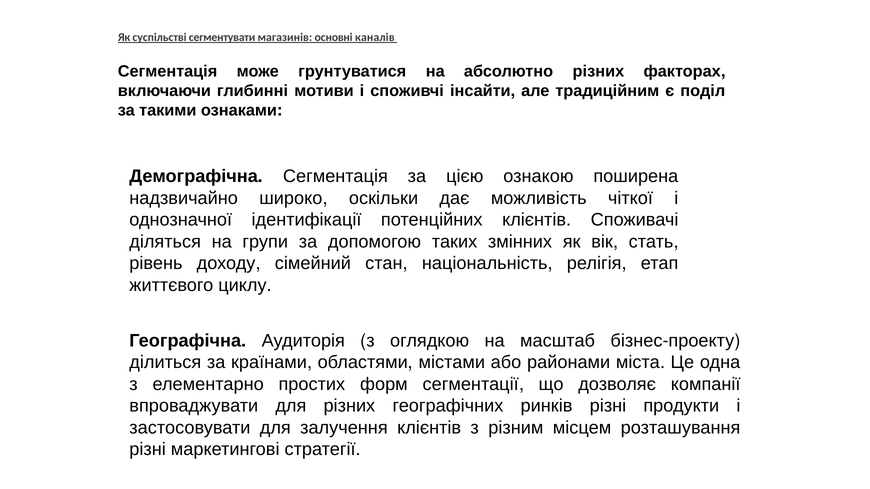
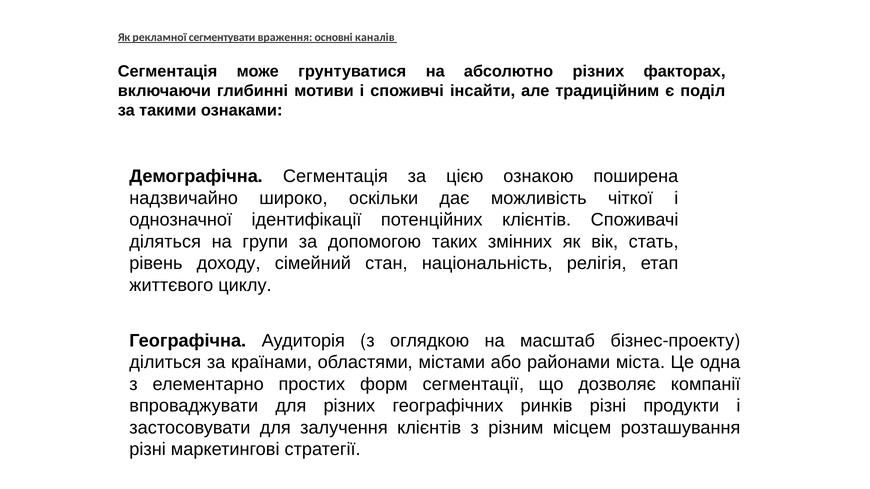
суспільстві: суспільстві -> рекламної (160, 38)
магазинів: магазинів -> враження (285, 38)
